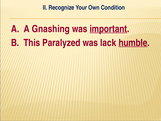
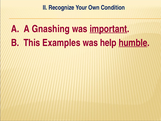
Paralyzed: Paralyzed -> Examples (61, 43)
lack: lack -> help (108, 43)
